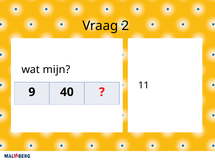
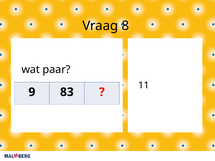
2: 2 -> 8 (125, 26)
mijn: mijn -> paar (57, 70)
40: 40 -> 83 (67, 92)
